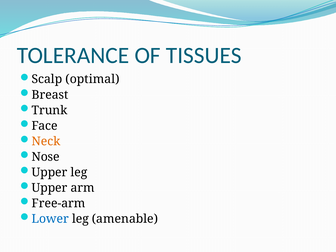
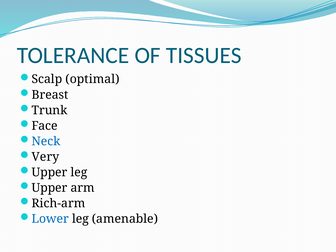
Neck colour: orange -> blue (46, 141)
Nose: Nose -> Very (45, 157)
Free-arm: Free-arm -> Rich-arm (58, 203)
